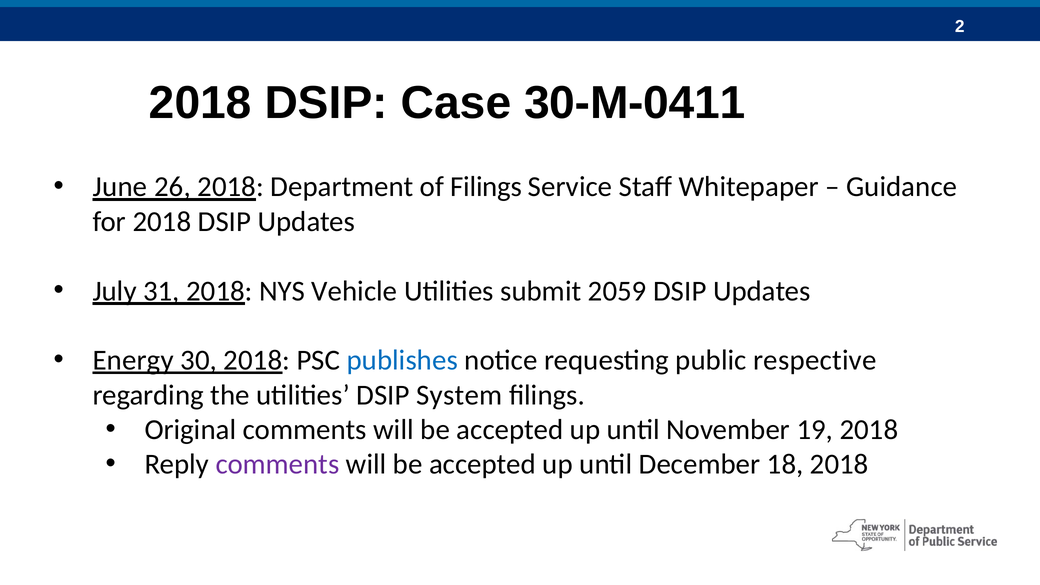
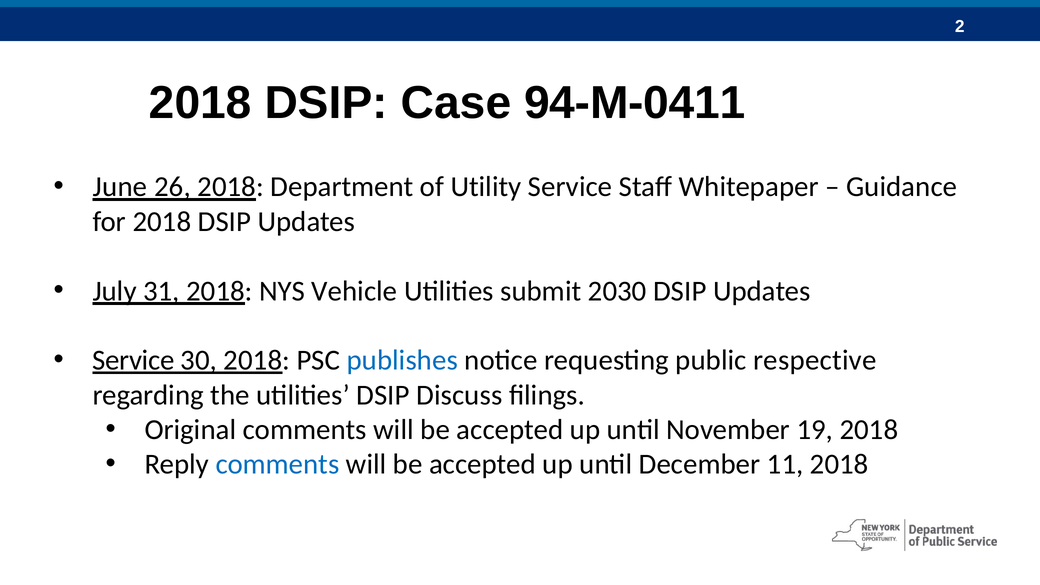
30-M-0411: 30-M-0411 -> 94-M-0411 (635, 103)
of Filings: Filings -> Utility (486, 187)
2059: 2059 -> 2030 (617, 291)
Energy: Energy -> Service (133, 360)
System: System -> Discuss (459, 395)
comments colour: purple -> blue (277, 464)
18: 18 -> 11 (785, 464)
